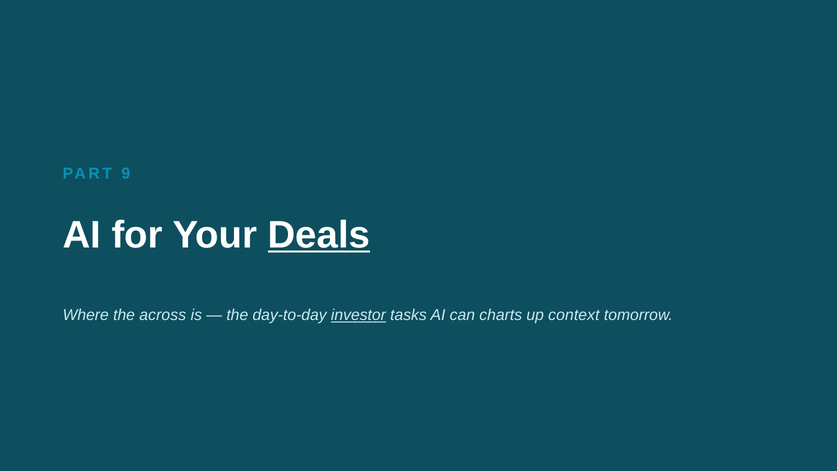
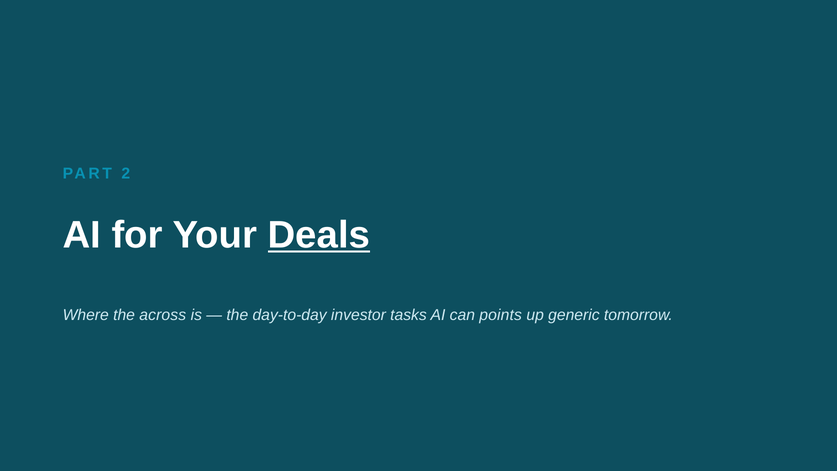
9: 9 -> 2 (126, 174)
investor underline: present -> none (358, 315)
charts: charts -> points (501, 315)
context: context -> generic (574, 315)
